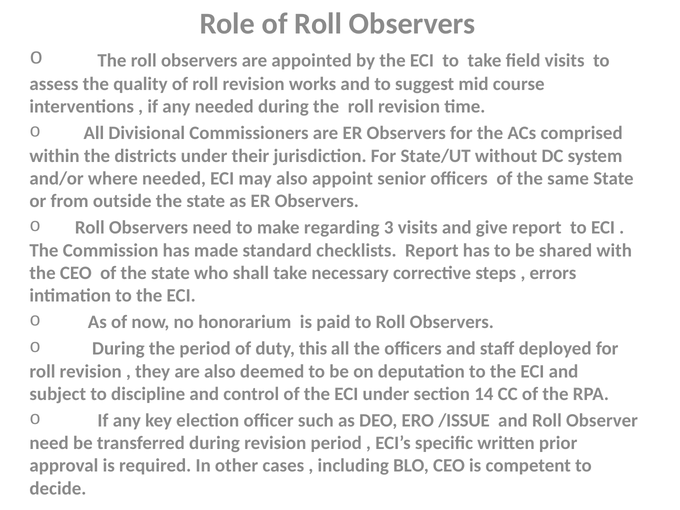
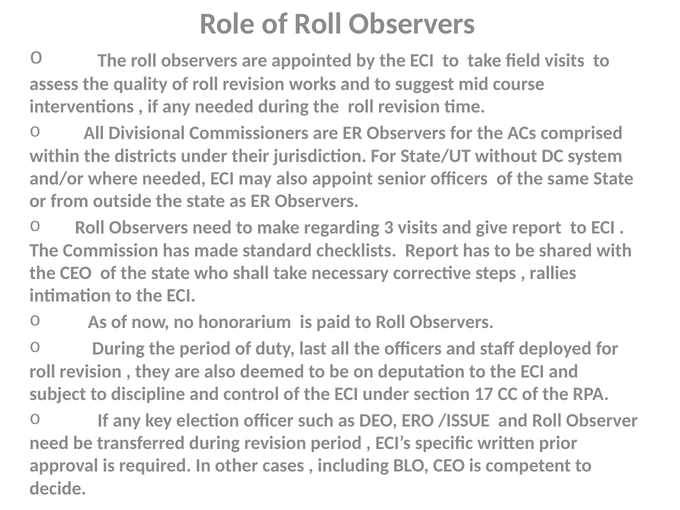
errors: errors -> rallies (553, 273)
this: this -> last (313, 349)
14: 14 -> 17 (484, 394)
